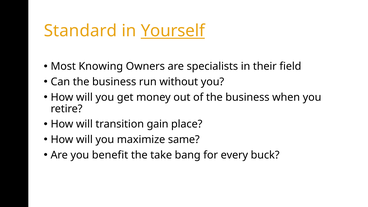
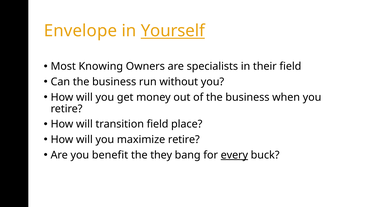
Standard: Standard -> Envelope (80, 31)
transition gain: gain -> field (158, 124)
maximize same: same -> retire (184, 140)
take: take -> they (161, 155)
every underline: none -> present (234, 155)
